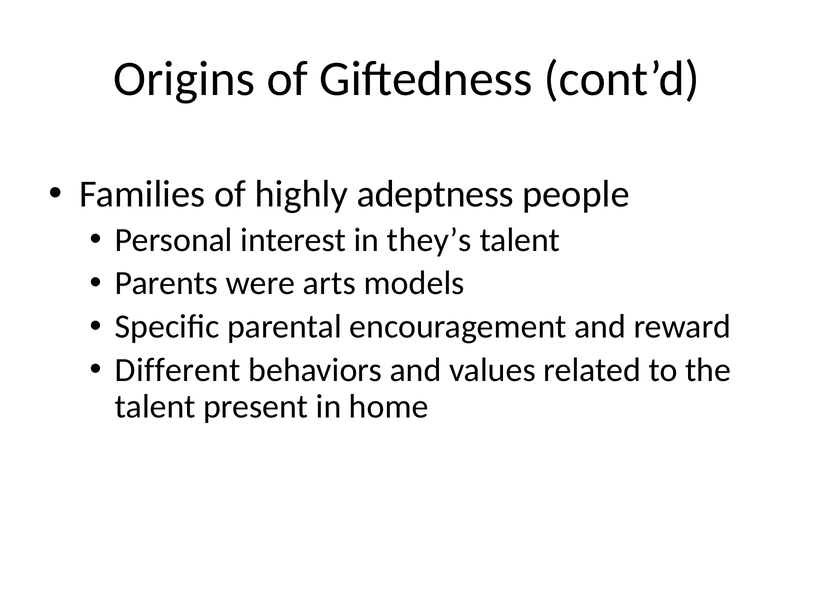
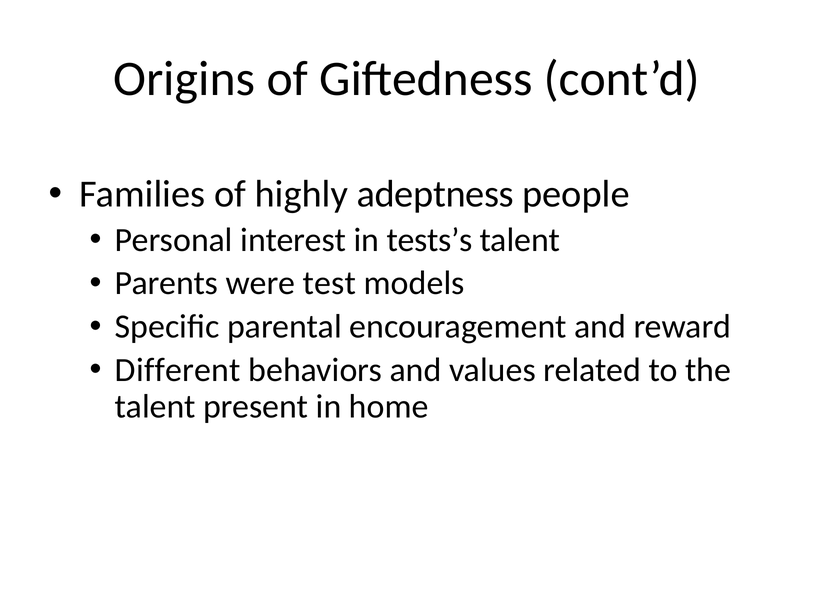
they’s: they’s -> tests’s (430, 240)
arts: arts -> test (329, 283)
